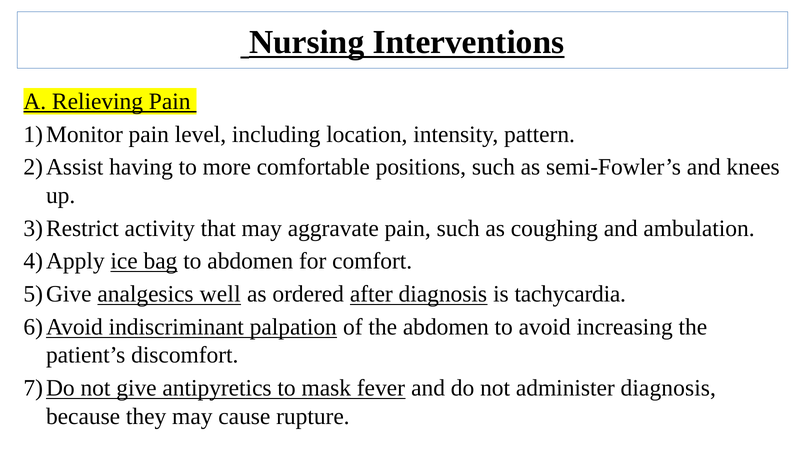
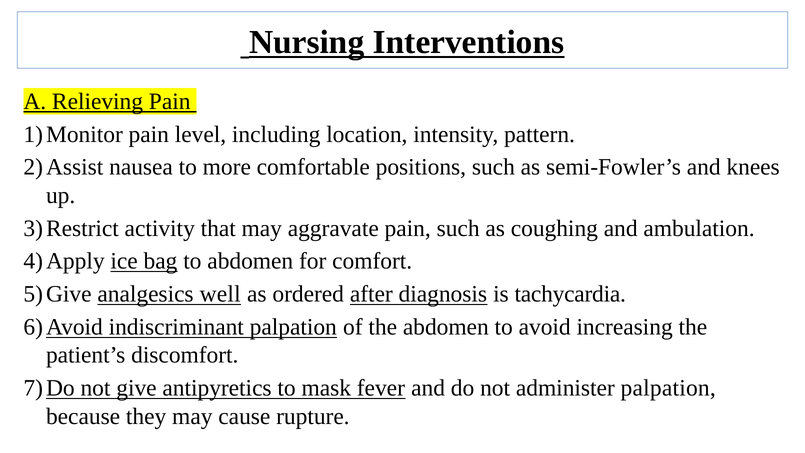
having: having -> nausea (141, 167)
administer diagnosis: diagnosis -> palpation (668, 388)
